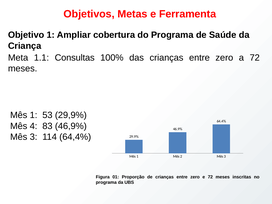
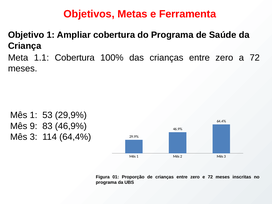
1.1 Consultas: Consultas -> Cobertura (75, 58)
4: 4 -> 9 (34, 126)
